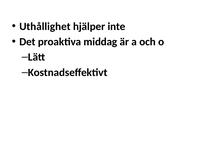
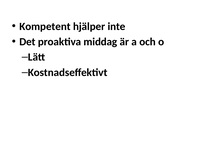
Uthållighet: Uthållighet -> Kompetent (45, 26)
